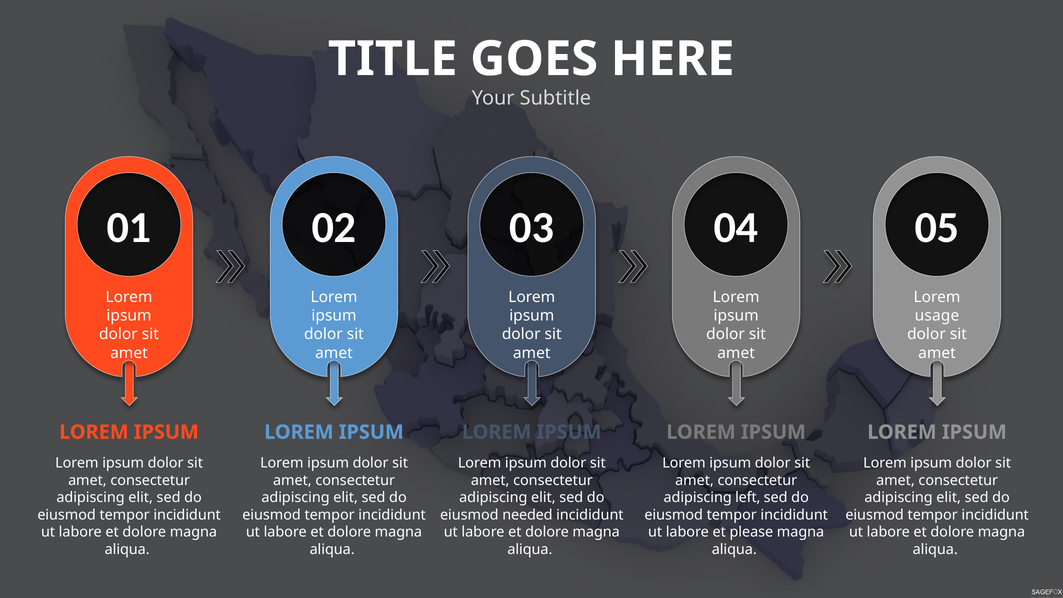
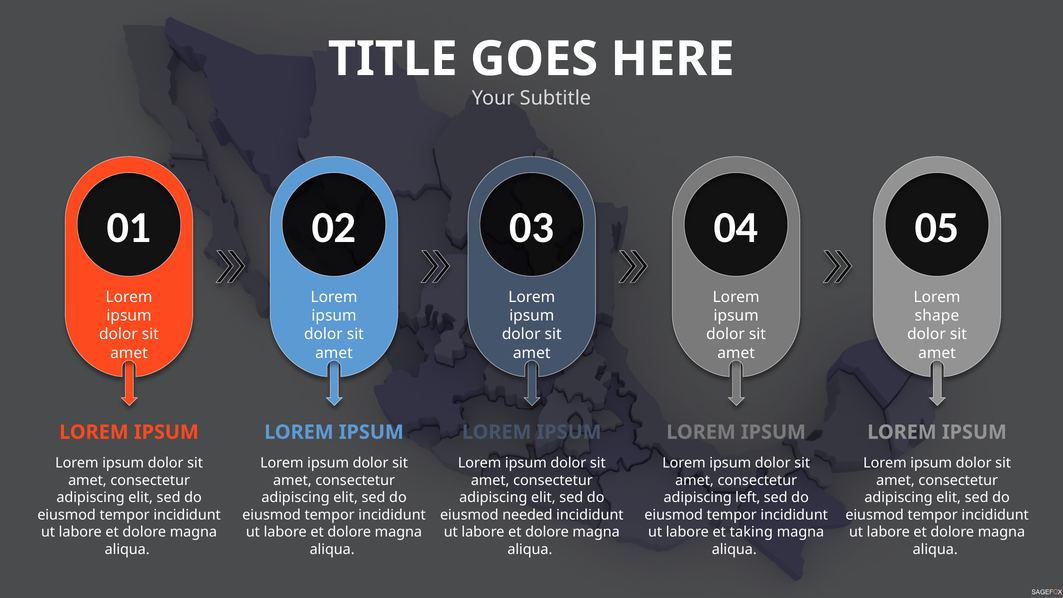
usage: usage -> shape (937, 316)
please: please -> taking (751, 532)
